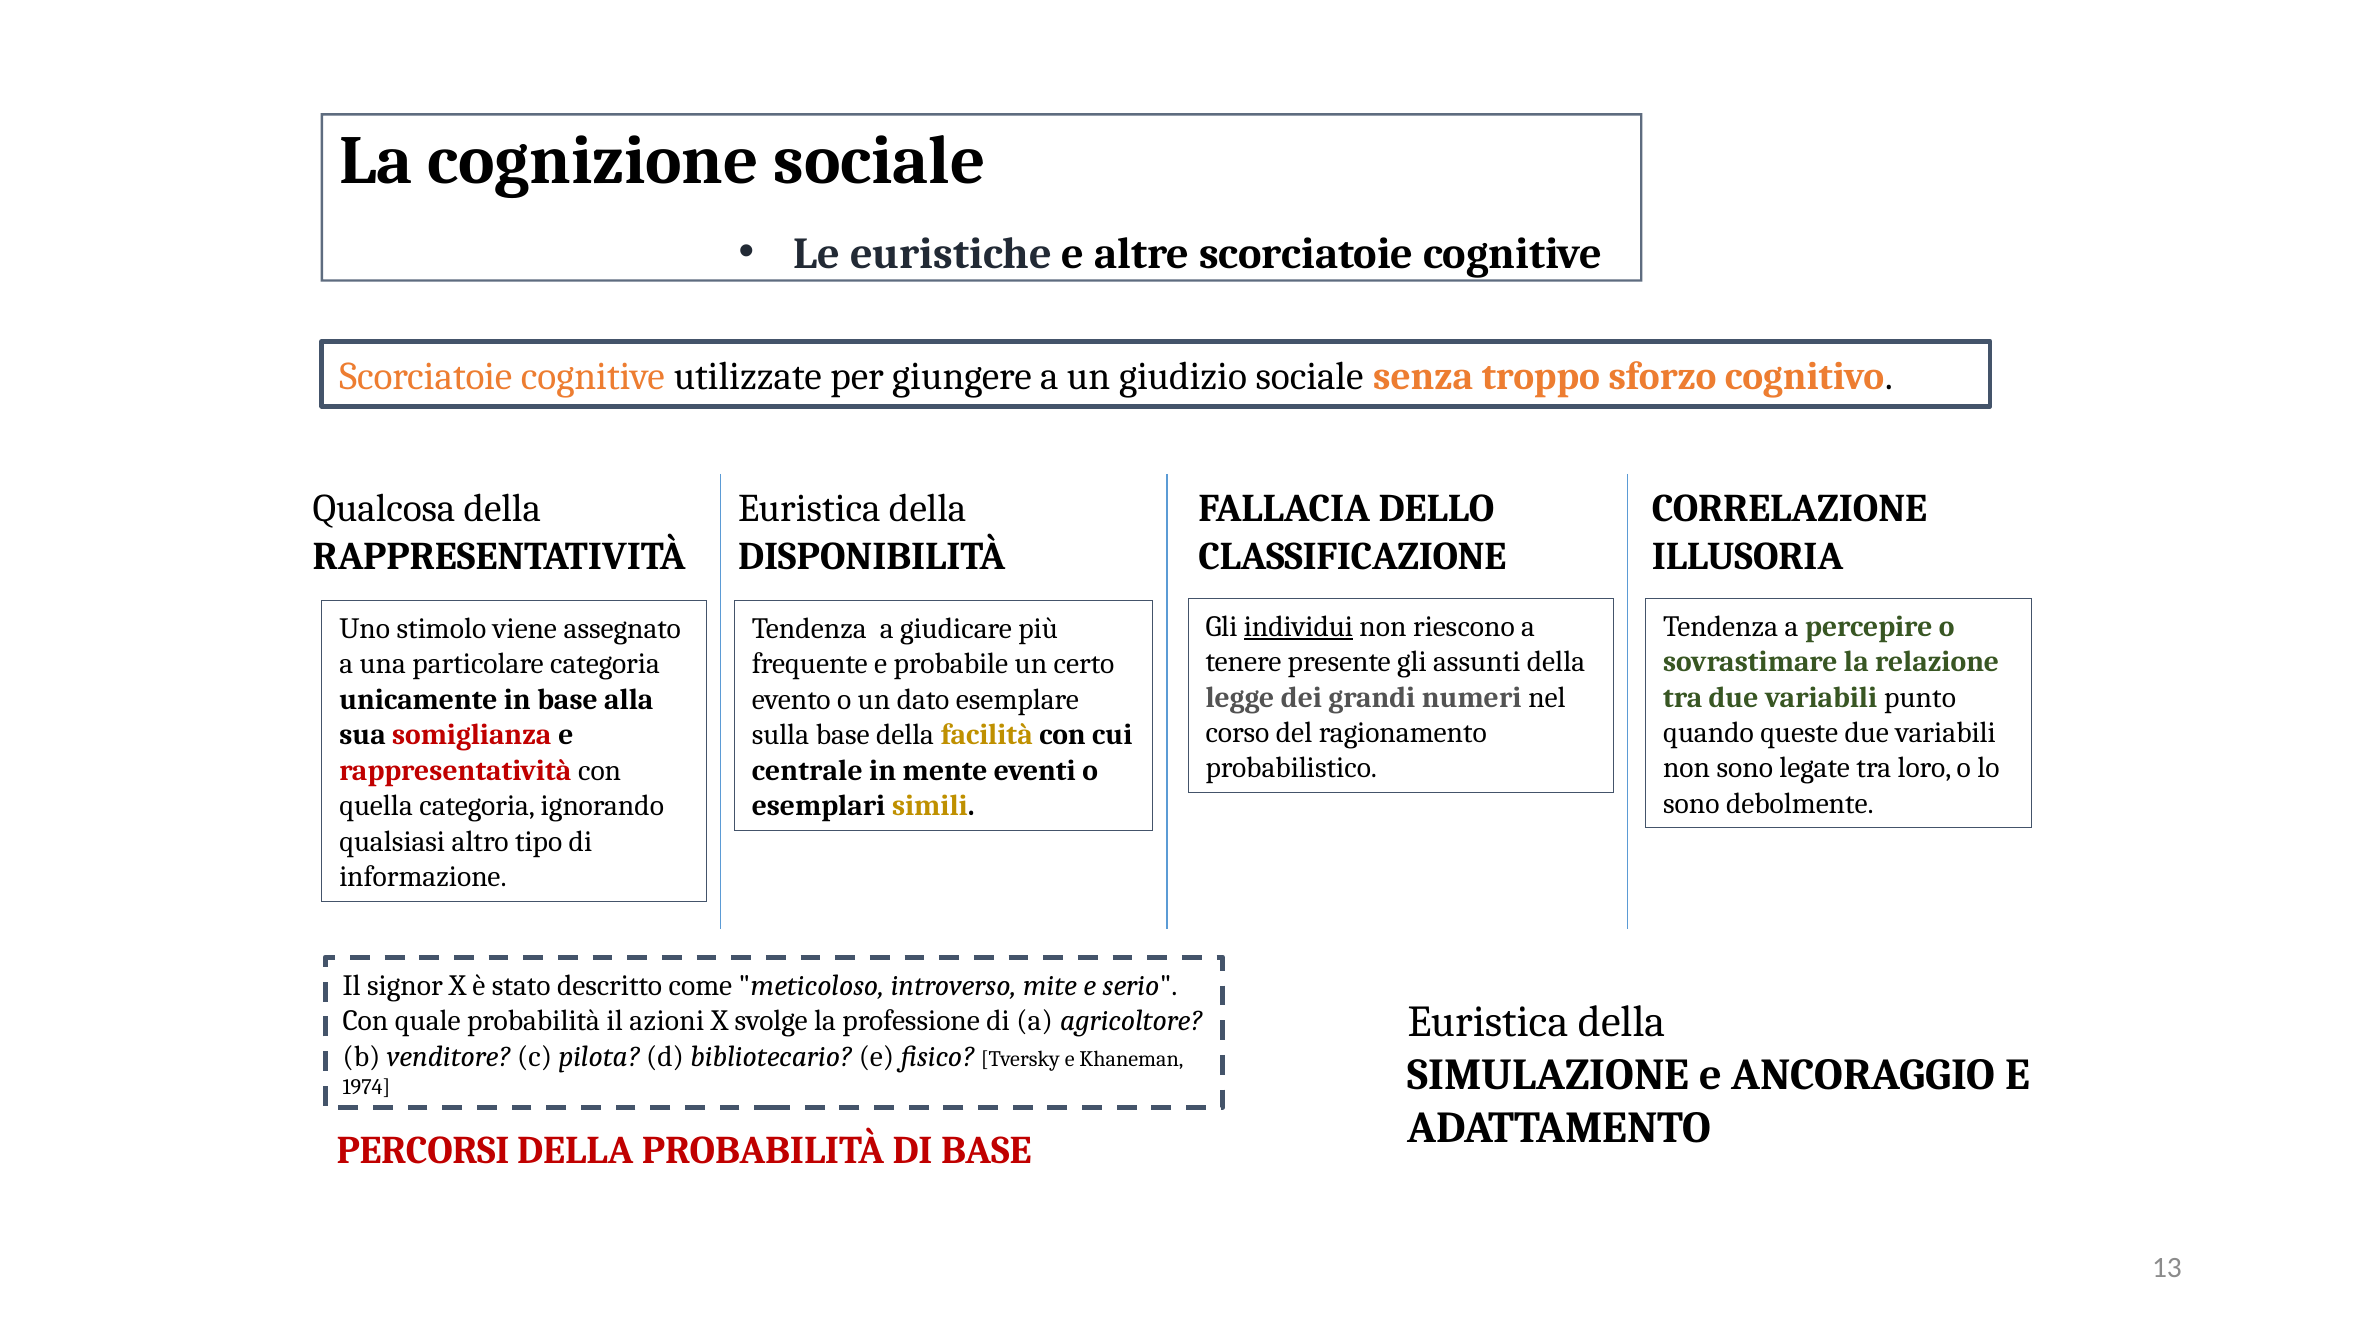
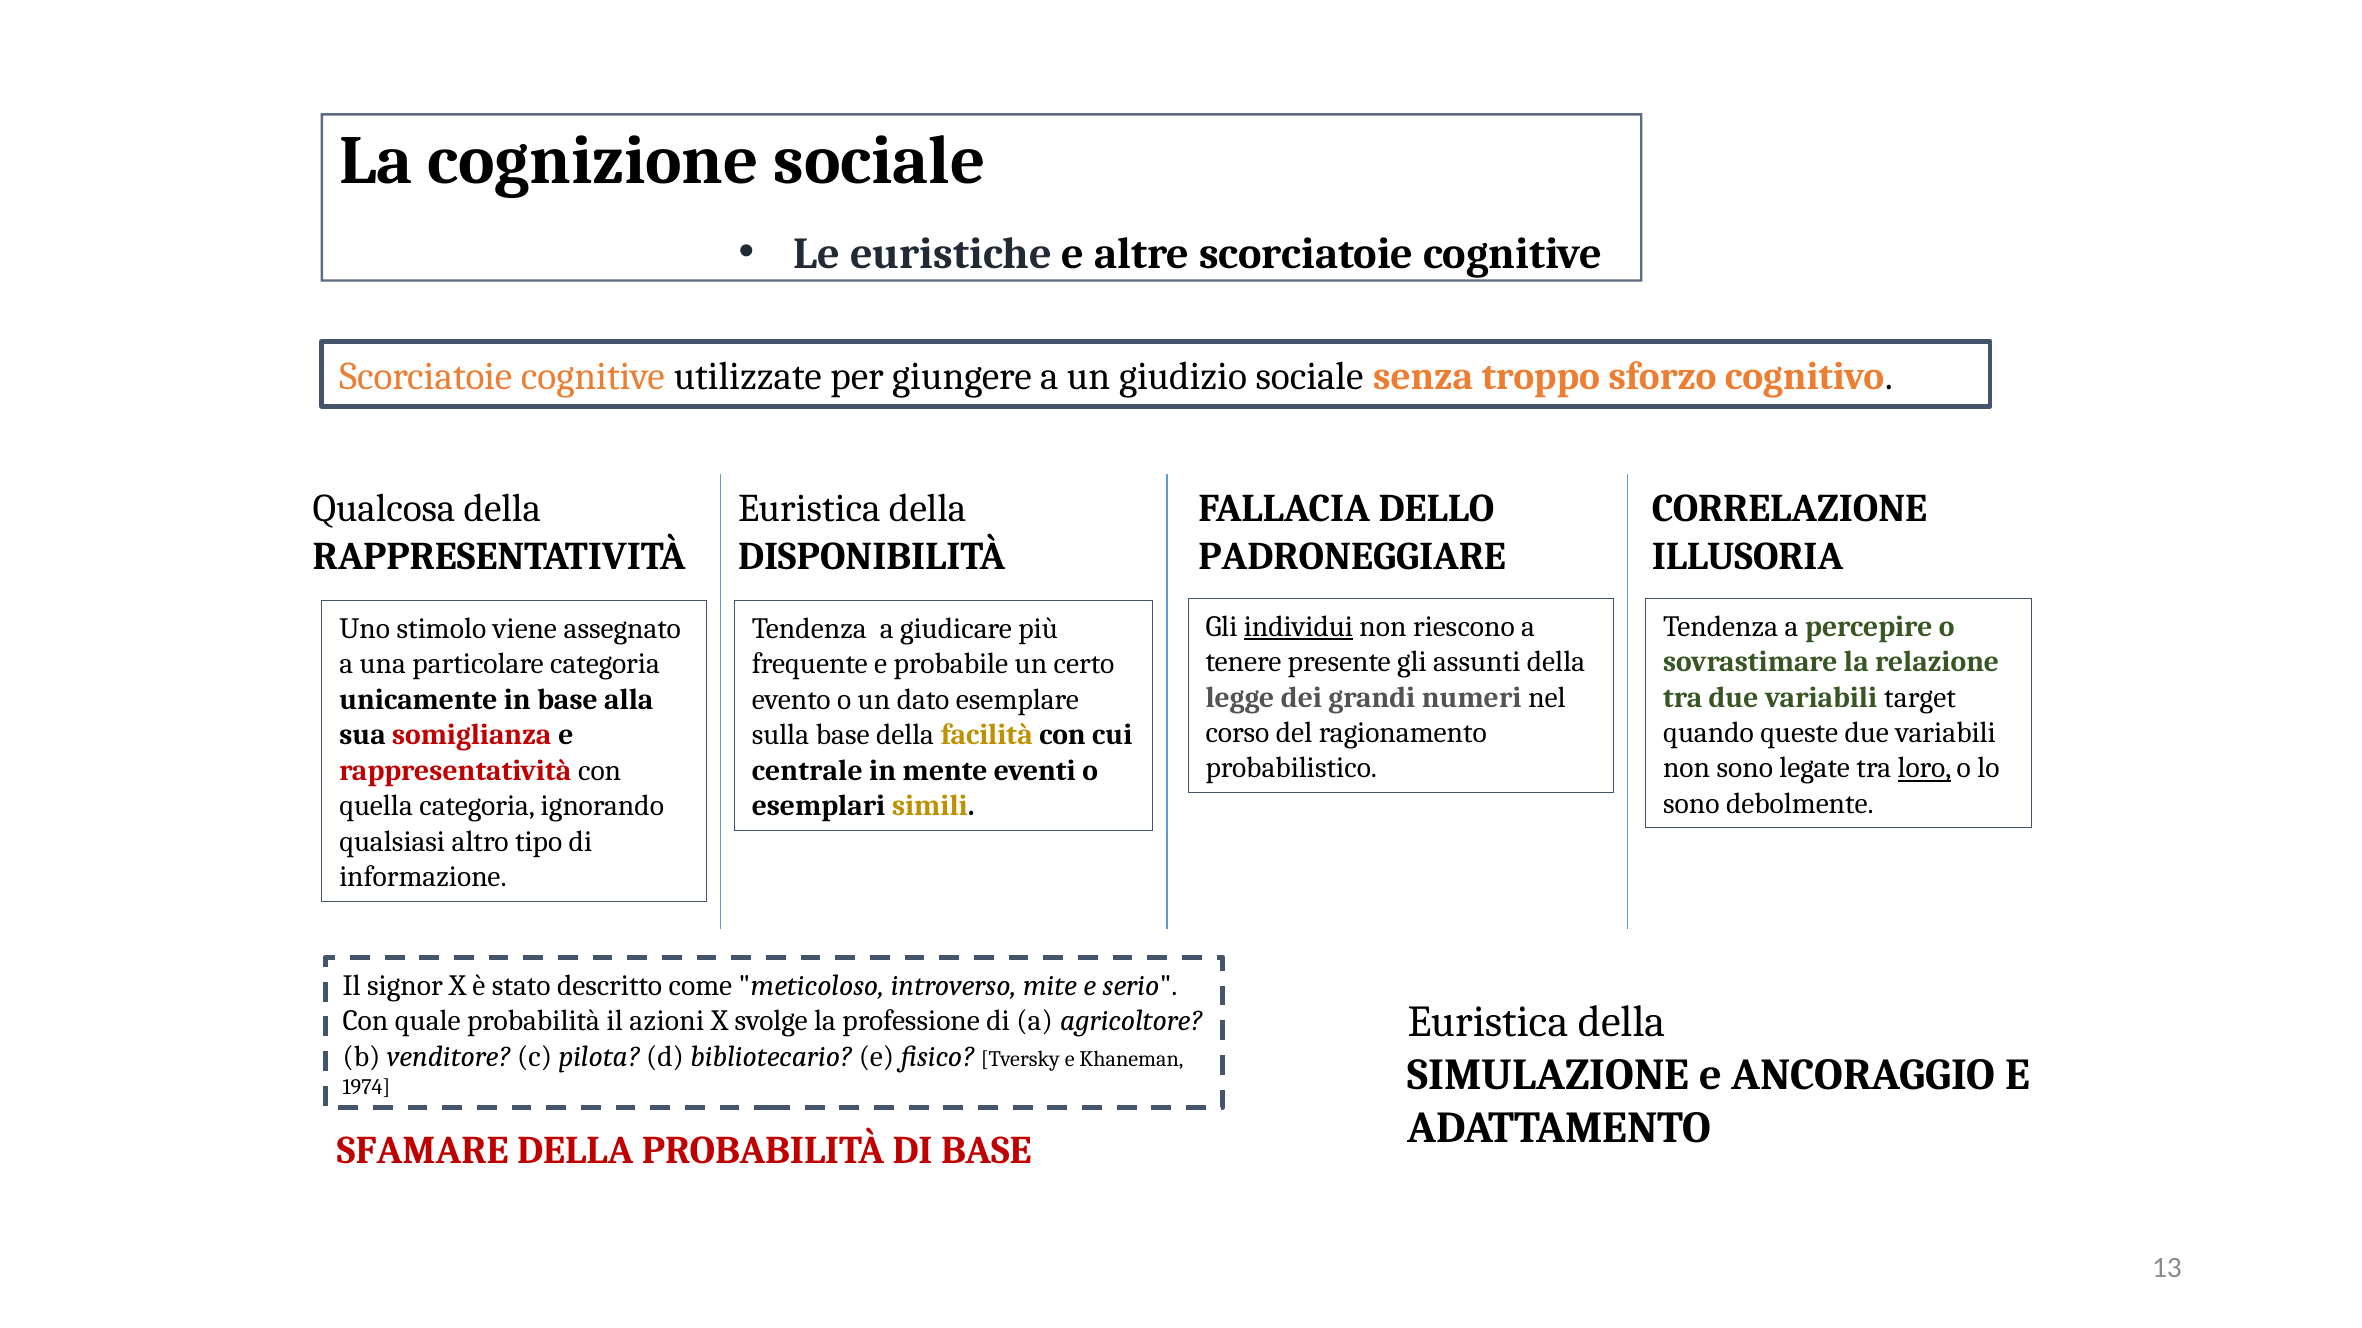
CLASSIFICAZIONE: CLASSIFICAZIONE -> PADRONEGGIARE (1352, 556)
punto: punto -> target (1920, 698)
loro underline: none -> present (1925, 769)
PERCORSI: PERCORSI -> SFAMARE (423, 1151)
